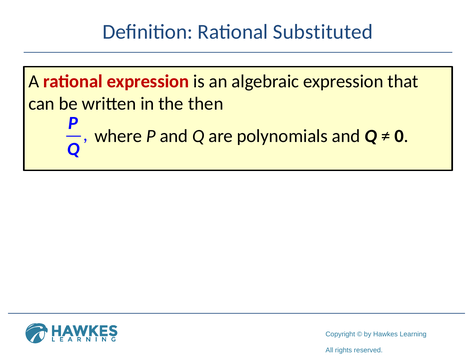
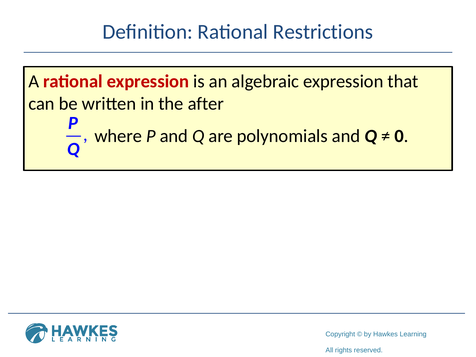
Substituted: Substituted -> Restrictions (323, 32)
then: then -> after (206, 104)
